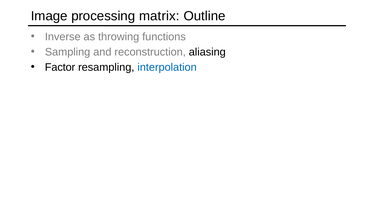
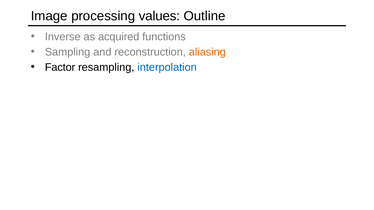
matrix: matrix -> values (159, 16)
throwing: throwing -> acquired (119, 37)
aliasing colour: black -> orange (207, 52)
